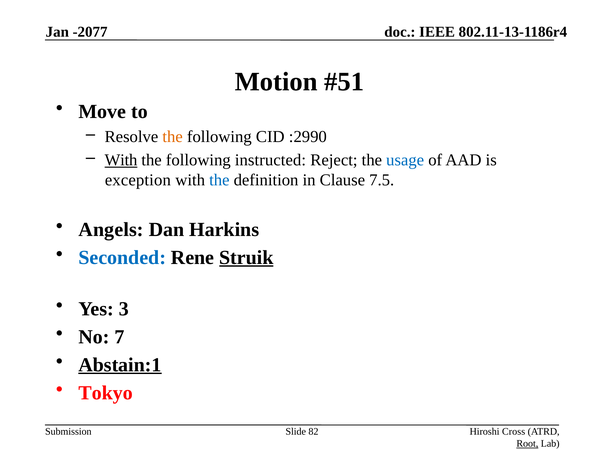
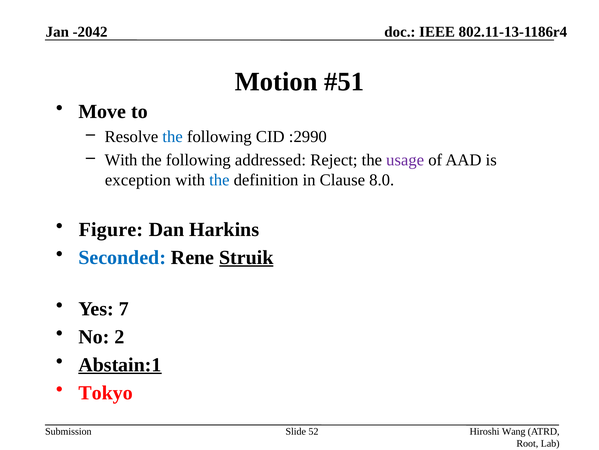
-2077: -2077 -> -2042 (90, 32)
the colour: orange -> blue (173, 136)
With underline: present -> none (121, 160)
instructed: instructed -> addressed (270, 160)
usage colour: blue -> purple (405, 160)
7.5: 7.5 -> 8.0 (382, 180)
Angels: Angels -> Figure (111, 229)
3: 3 -> 7 (124, 308)
7: 7 -> 2 (119, 336)
82: 82 -> 52 (313, 431)
Cross: Cross -> Wang (514, 431)
Root underline: present -> none (527, 443)
